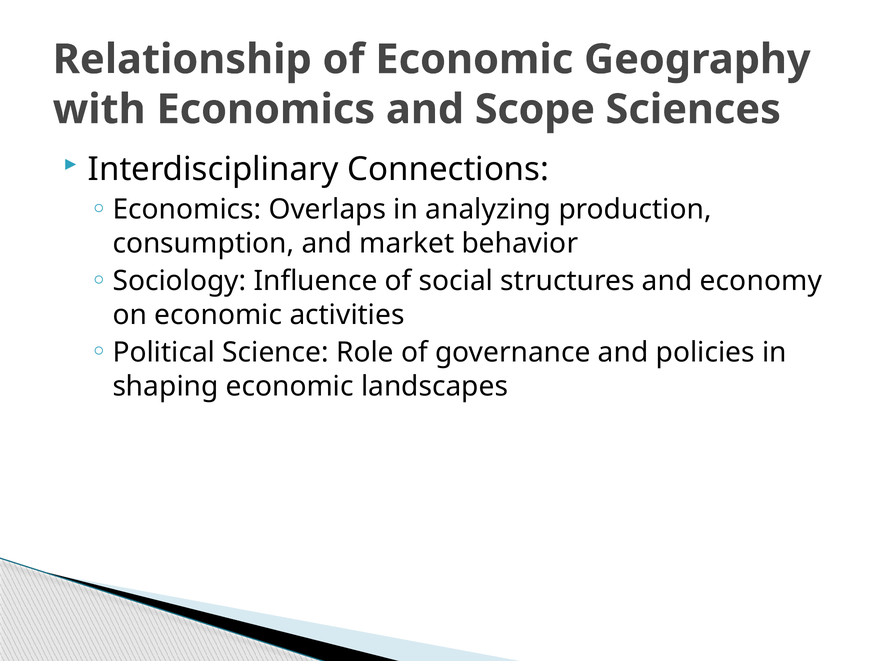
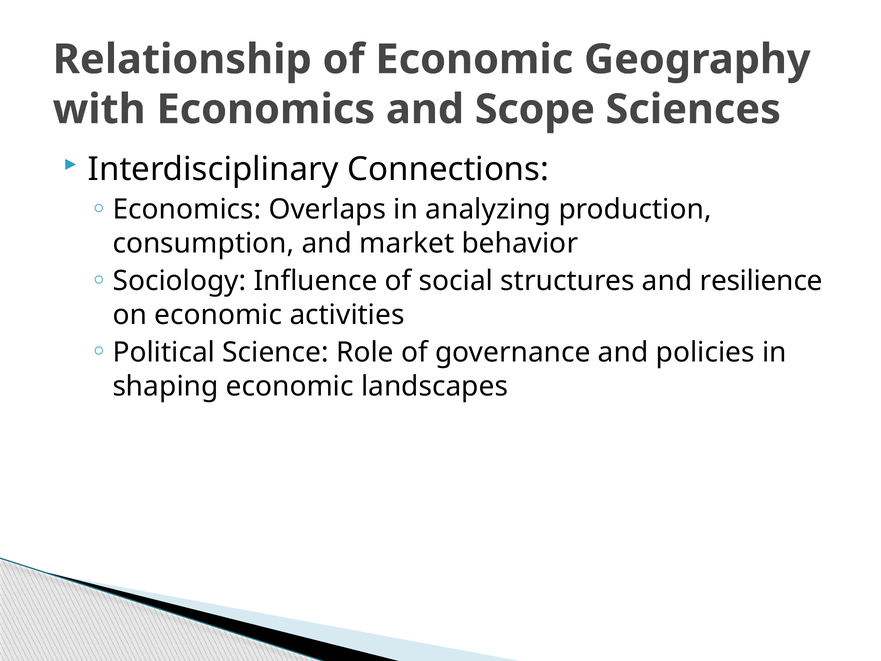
economy: economy -> resilience (761, 281)
